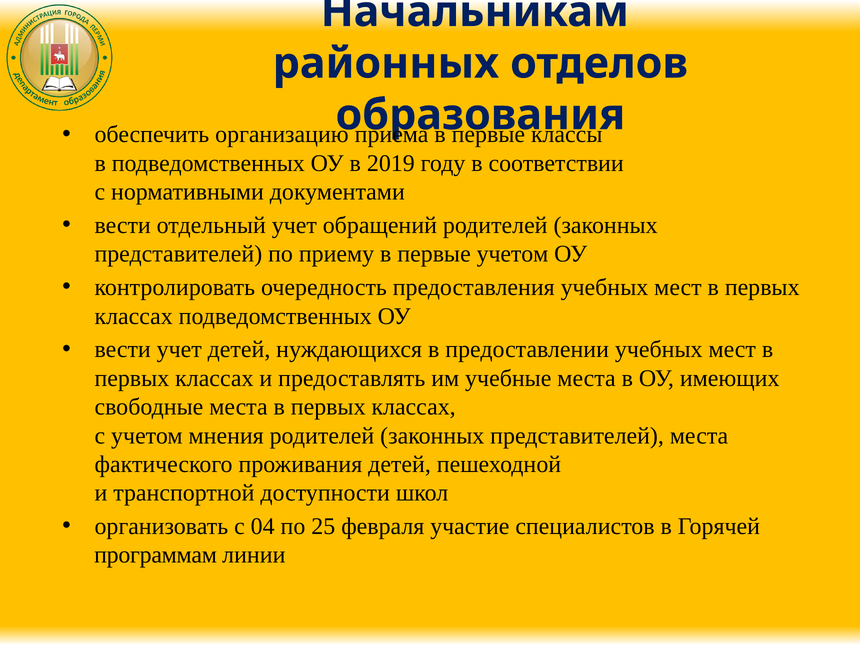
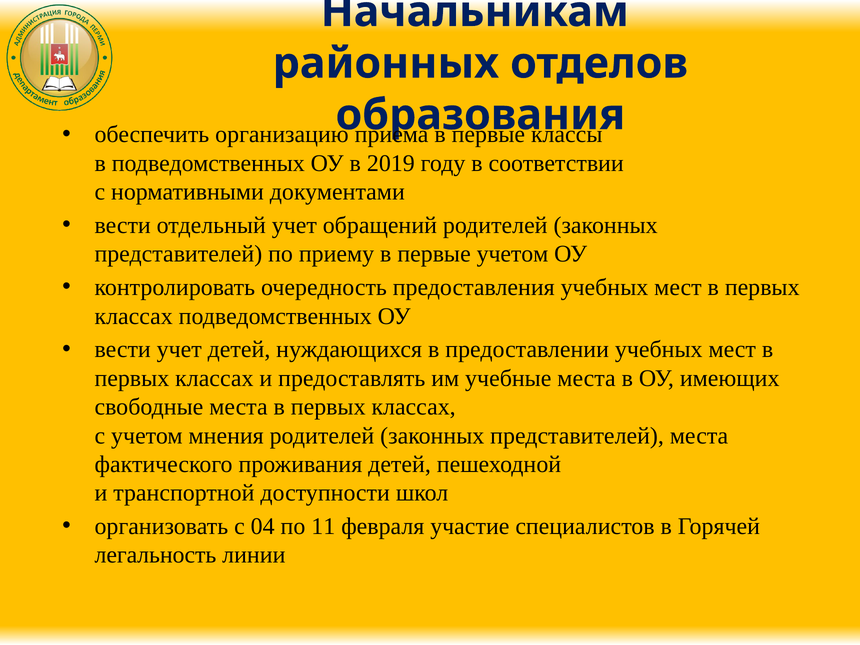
25: 25 -> 11 (323, 526)
программам: программам -> легальность (155, 555)
